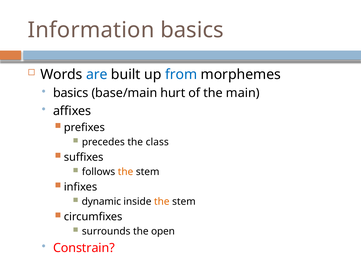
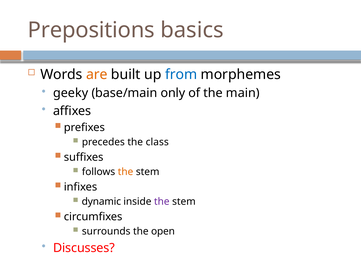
Information: Information -> Prepositions (91, 30)
are colour: blue -> orange (97, 74)
basics: basics -> geeky (71, 93)
hurt: hurt -> only (173, 93)
the colour: orange -> purple (162, 201)
Constrain: Constrain -> Discusses (84, 248)
